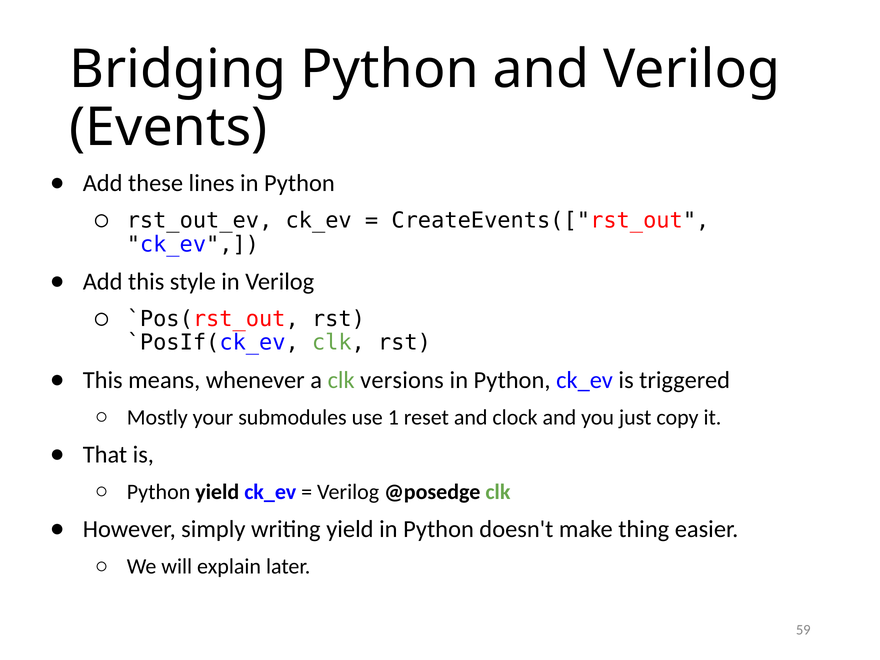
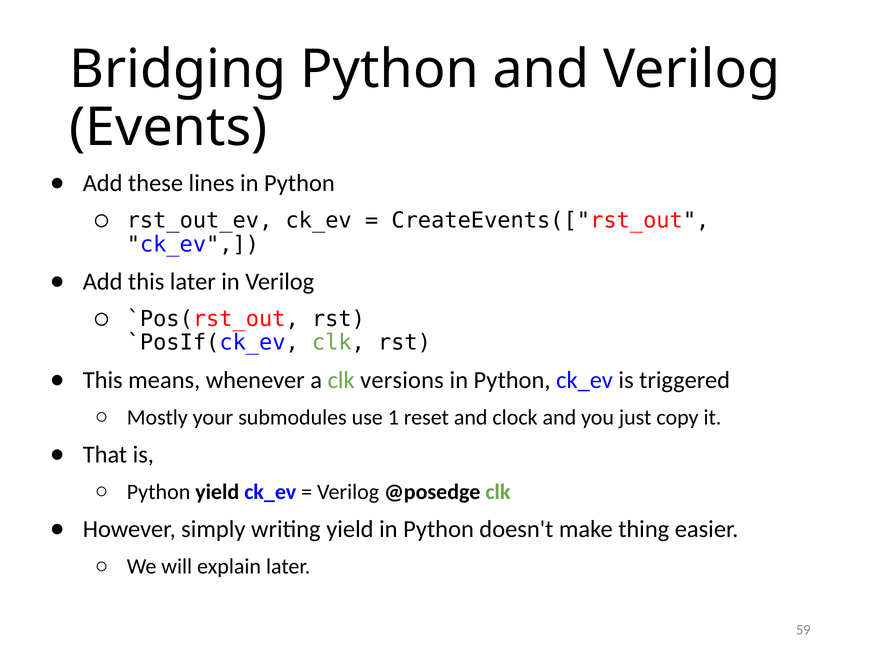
this style: style -> later (193, 282)
